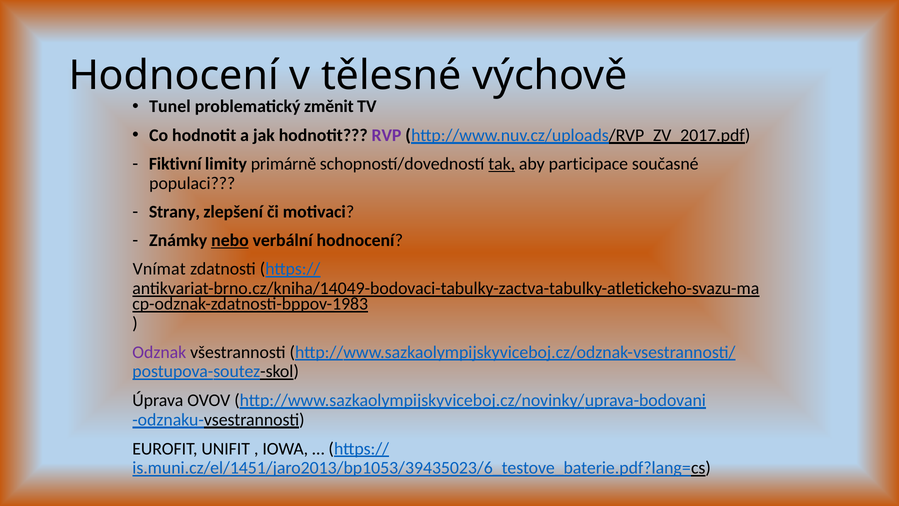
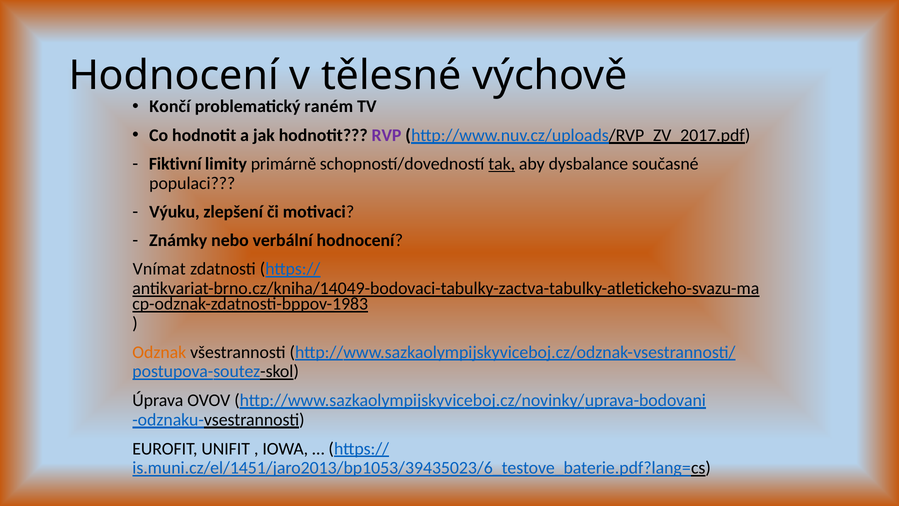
Tunel: Tunel -> Končí (170, 106)
změnit: změnit -> raném (329, 106)
participace: participace -> dysbalance (588, 164)
Strany: Strany -> Výuku (174, 212)
nebo underline: present -> none (230, 240)
Odznak colour: purple -> orange (159, 352)
